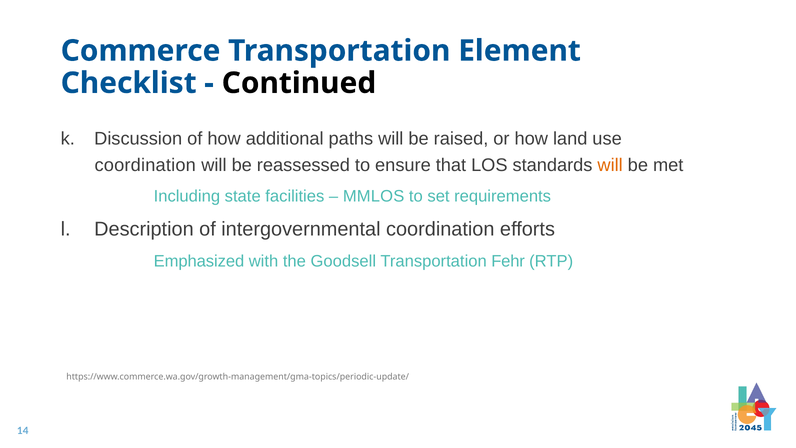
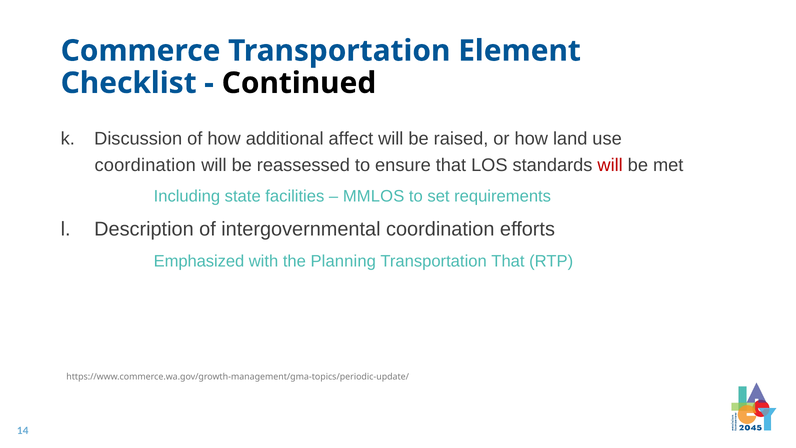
paths: paths -> affect (351, 139)
will colour: orange -> red (610, 165)
Goodsell: Goodsell -> Planning (343, 261)
Transportation Fehr: Fehr -> That (508, 261)
